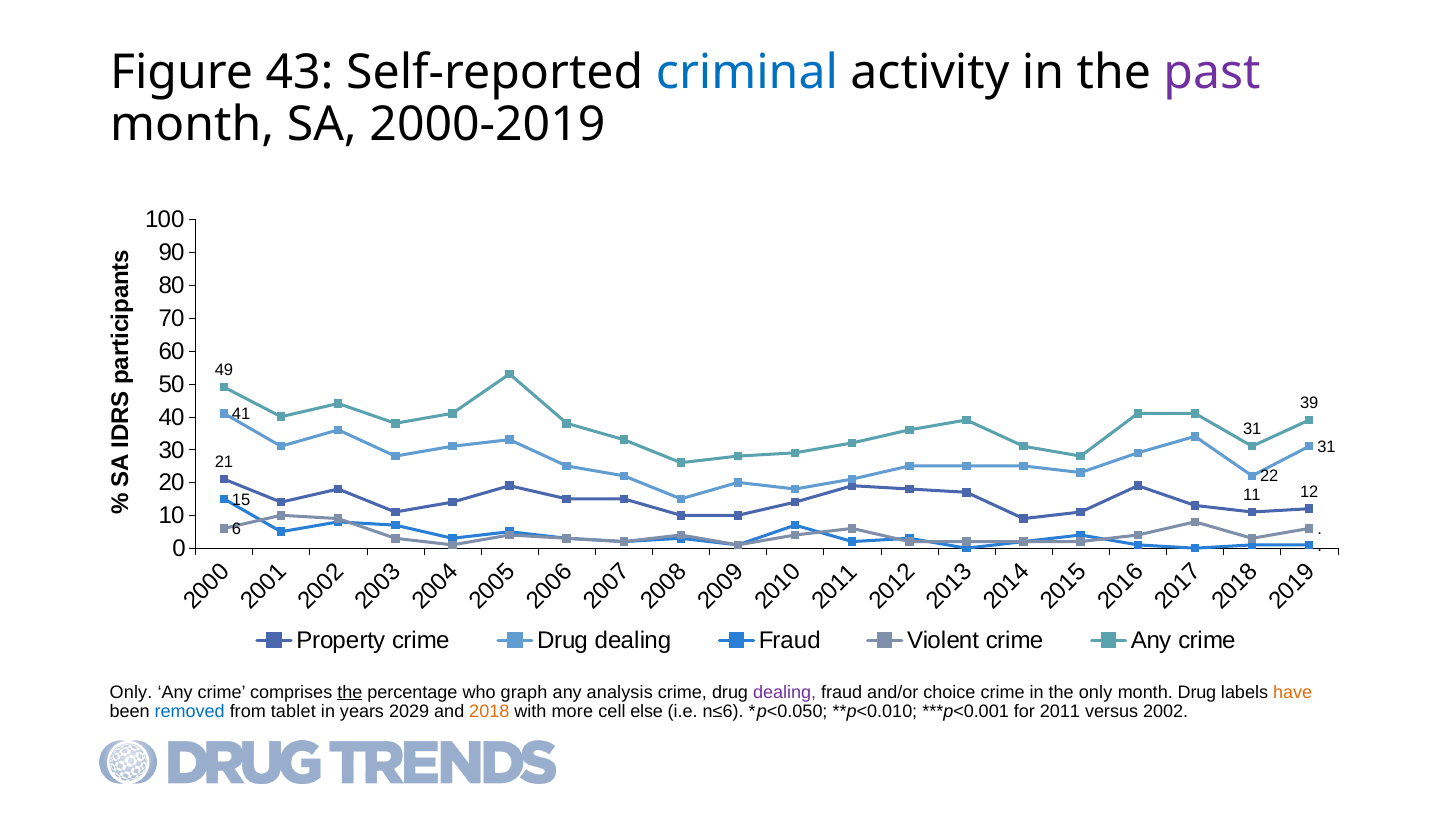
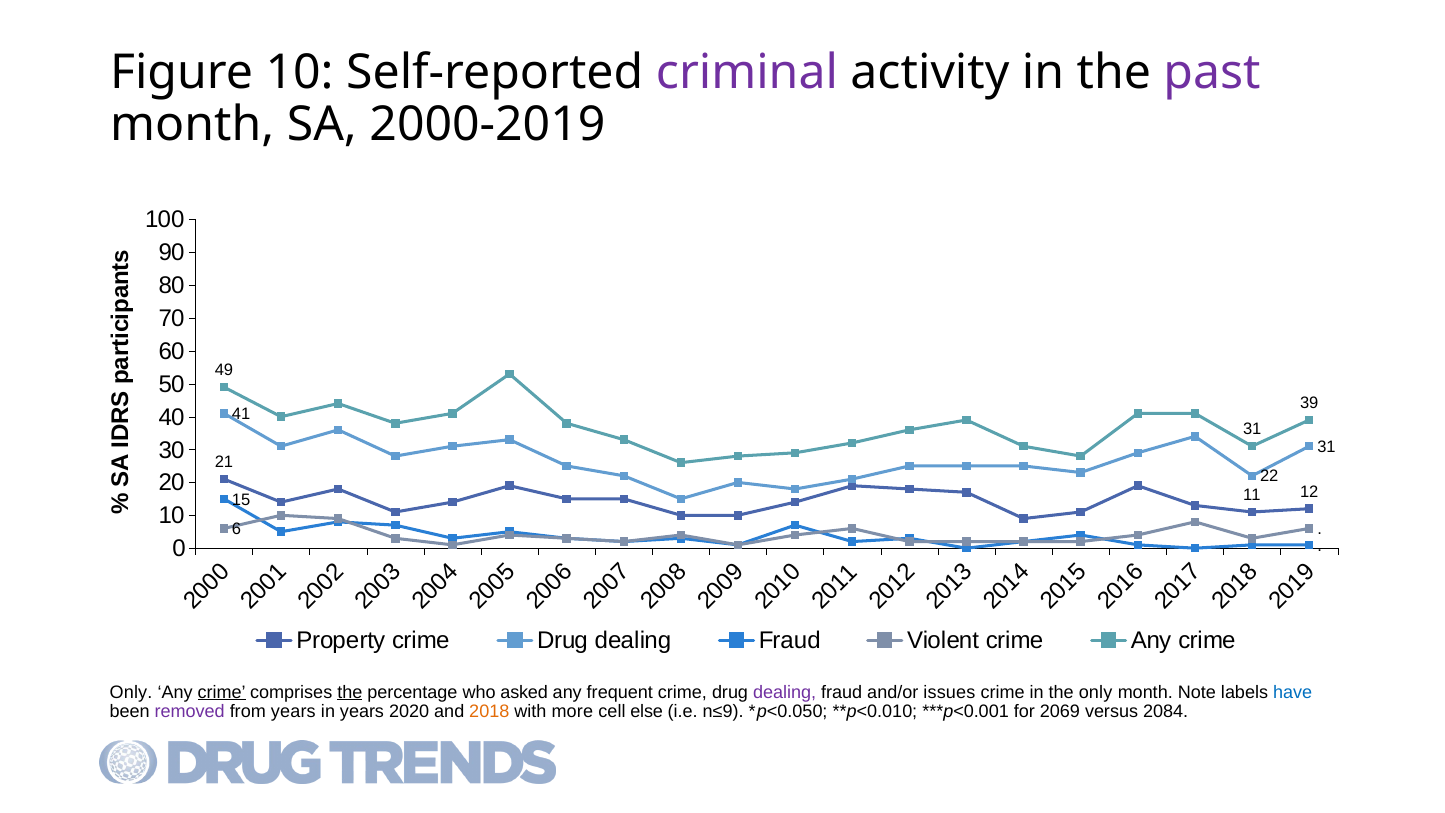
Figure 43: 43 -> 10 (300, 73)
criminal colour: blue -> purple (747, 73)
crime underline: none -> present (222, 692)
graph: graph -> asked (524, 692)
analysis: analysis -> frequent (620, 692)
choice: choice -> issues (949, 692)
month Drug: Drug -> Note (1197, 692)
have colour: orange -> blue (1293, 692)
removed colour: blue -> purple (190, 711)
from tablet: tablet -> years (293, 711)
2029: 2029 -> 2020 (409, 711)
n≤6: n≤6 -> n≤9 (723, 711)
2011: 2011 -> 2069 (1060, 711)
2002: 2002 -> 2084 (1166, 711)
